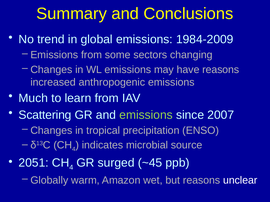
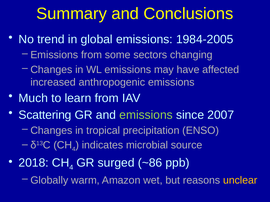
1984-2009: 1984-2009 -> 1984-2005 (205, 40)
have reasons: reasons -> affected (221, 70)
2051: 2051 -> 2018 (34, 163)
~45: ~45 -> ~86 (150, 163)
unclear colour: white -> yellow (240, 181)
